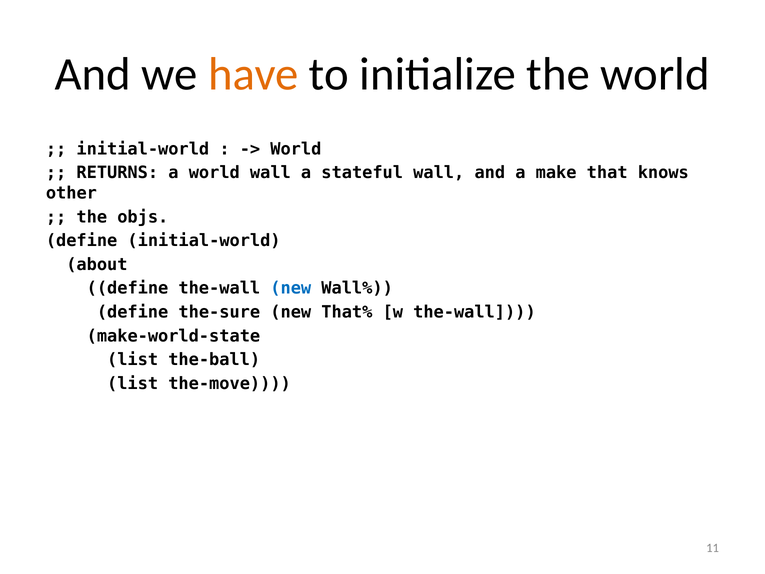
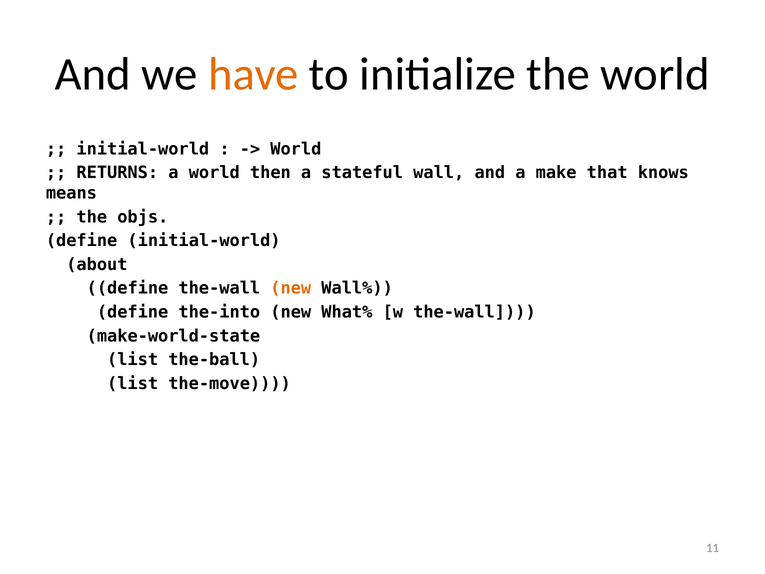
world wall: wall -> then (270, 173)
other: other -> means (71, 193)
new colour: blue -> orange (291, 288)
the-sure: the-sure -> the-into (219, 312)
That%: That% -> What% (347, 312)
